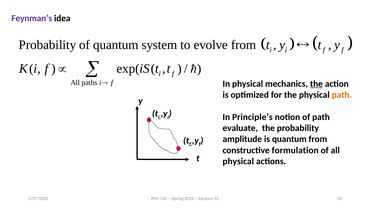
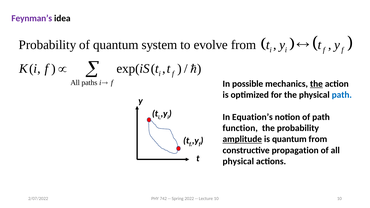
In physical: physical -> possible (248, 84)
path colour: orange -> blue (342, 95)
Principle’s: Principle’s -> Equation’s (252, 117)
evaluate: evaluate -> function (240, 128)
amplitude underline: none -> present (242, 139)
formulation: formulation -> propagation (295, 150)
